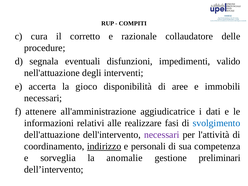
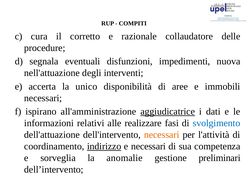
valido: valido -> nuova (229, 61)
gioco: gioco -> unico (86, 86)
attenere: attenere -> ispirano (41, 112)
aggiudicatrice underline: none -> present (168, 112)
necessari colour: purple -> orange (162, 135)
e personali: personali -> necessari (148, 146)
